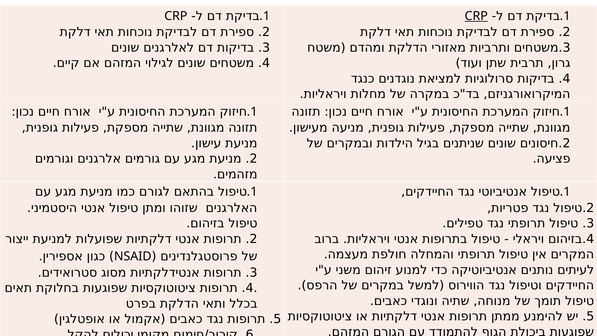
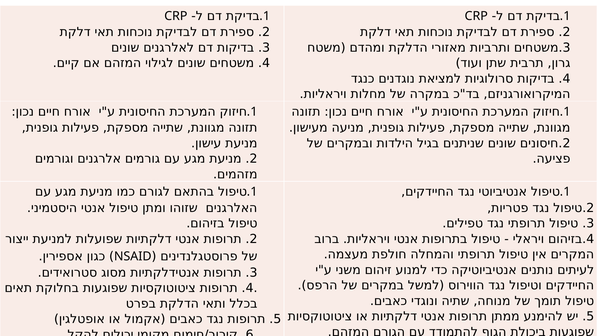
CRP underline: present -> none (476, 16)
